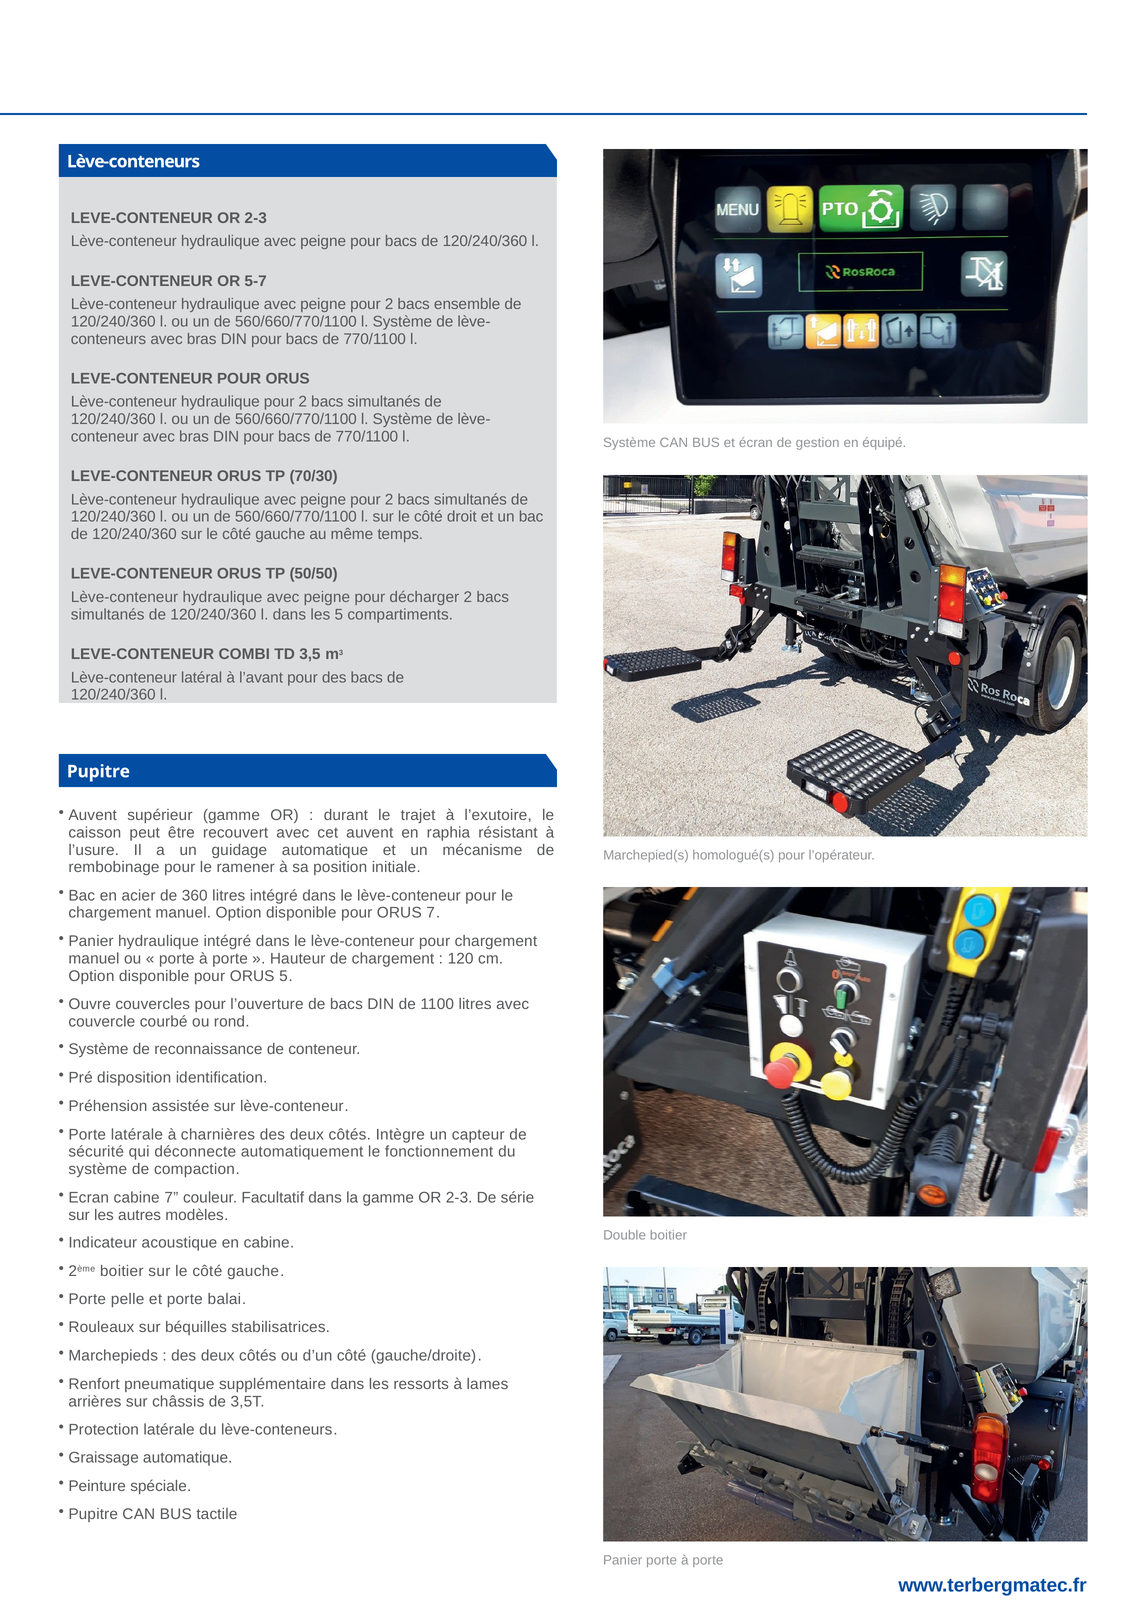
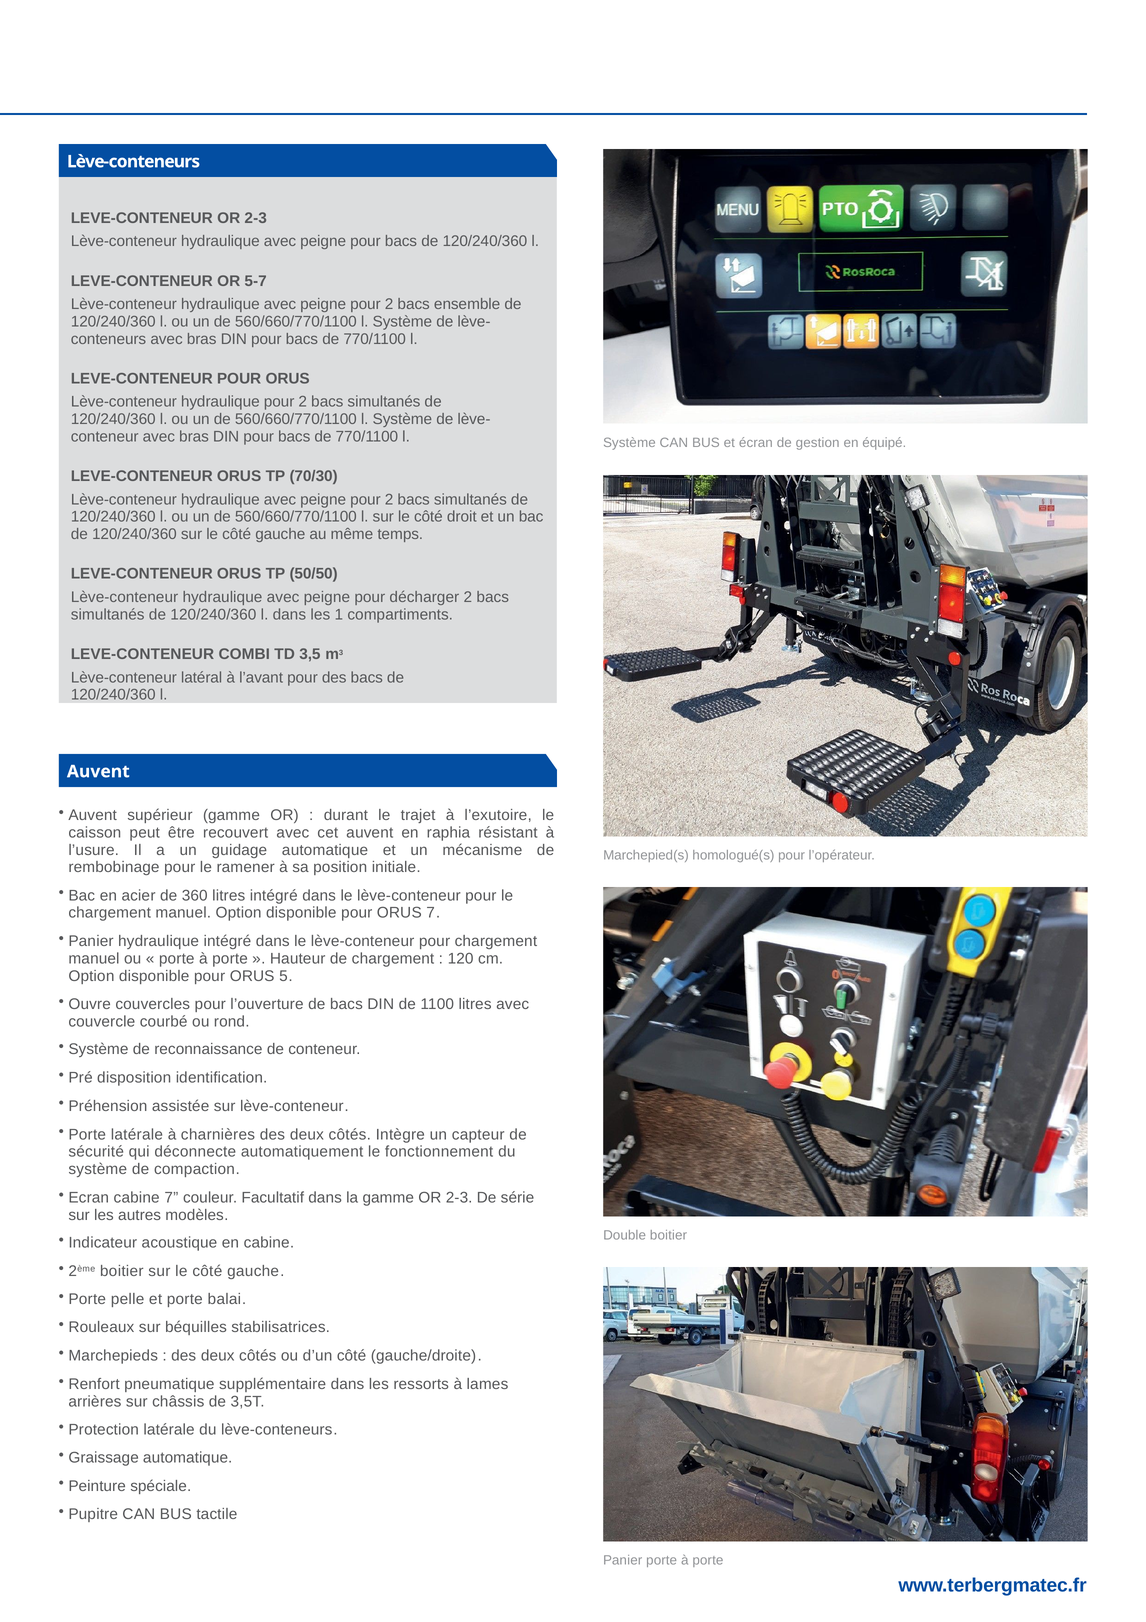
les 5: 5 -> 1 (339, 614)
Pupitre: Pupitre -> Auvent (98, 771)
